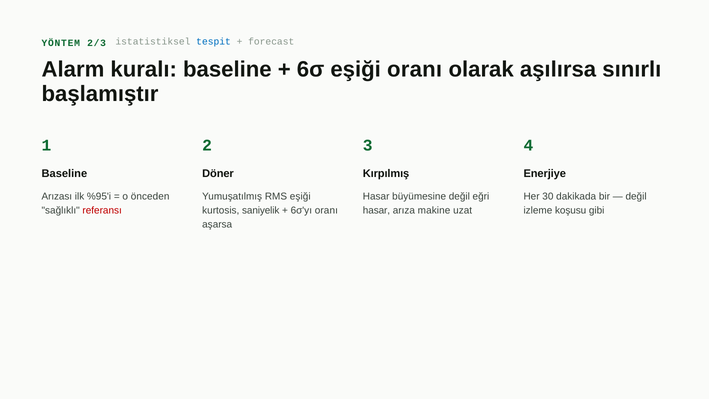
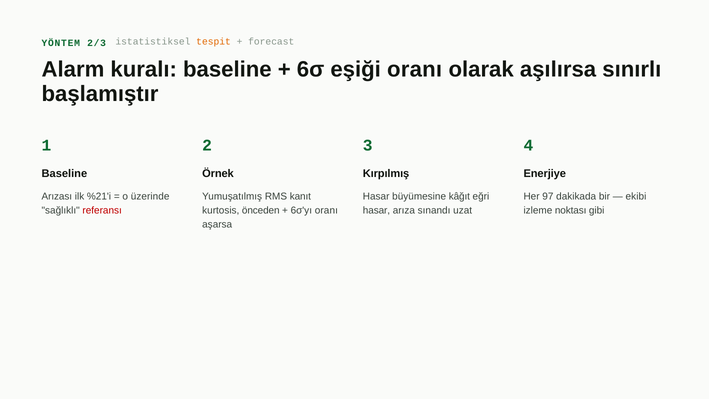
tespit colour: blue -> orange (214, 41)
Döner: Döner -> Örnek (218, 173)
%95'i: %95'i -> %21'i (99, 196)
önceden: önceden -> üzerinde (150, 196)
RMS eşiği: eşiği -> kanıt (300, 197)
büyümesine değil: değil -> kâğıt (459, 196)
30: 30 -> 97 (548, 196)
değil: değil -> ekibi (636, 196)
saniyelik: saniyelik -> önceden (261, 210)
makine: makine -> sınandı (434, 210)
koşusu: koşusu -> noktası (571, 210)
